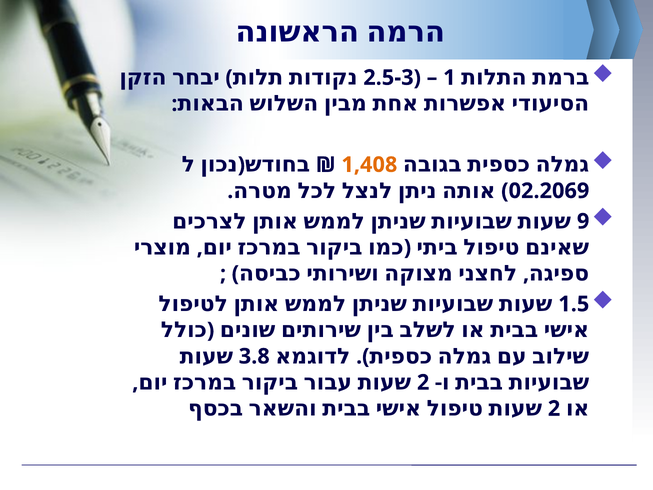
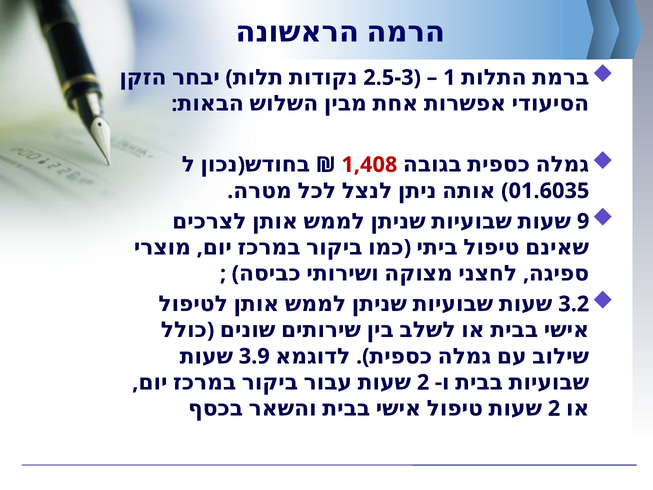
1,408 colour: orange -> red (369, 165)
02.2069: 02.2069 -> 01.6035 (549, 191)
1.5: 1.5 -> 3.2 (574, 304)
3.8: 3.8 -> 3.9 (254, 356)
